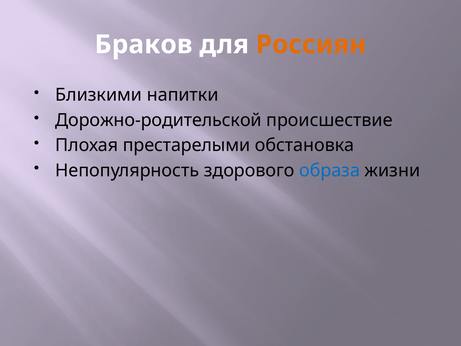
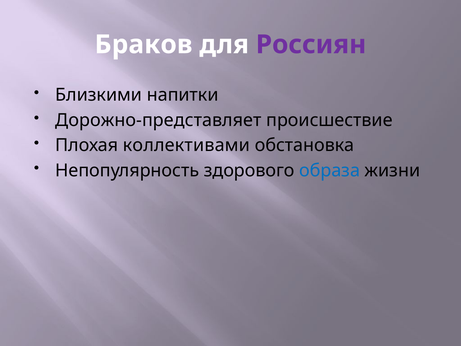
Россиян colour: orange -> purple (311, 44)
Дорожно-родительской: Дорожно-родительской -> Дорожно-представляет (158, 120)
престарелыми: престарелыми -> коллективами (186, 145)
